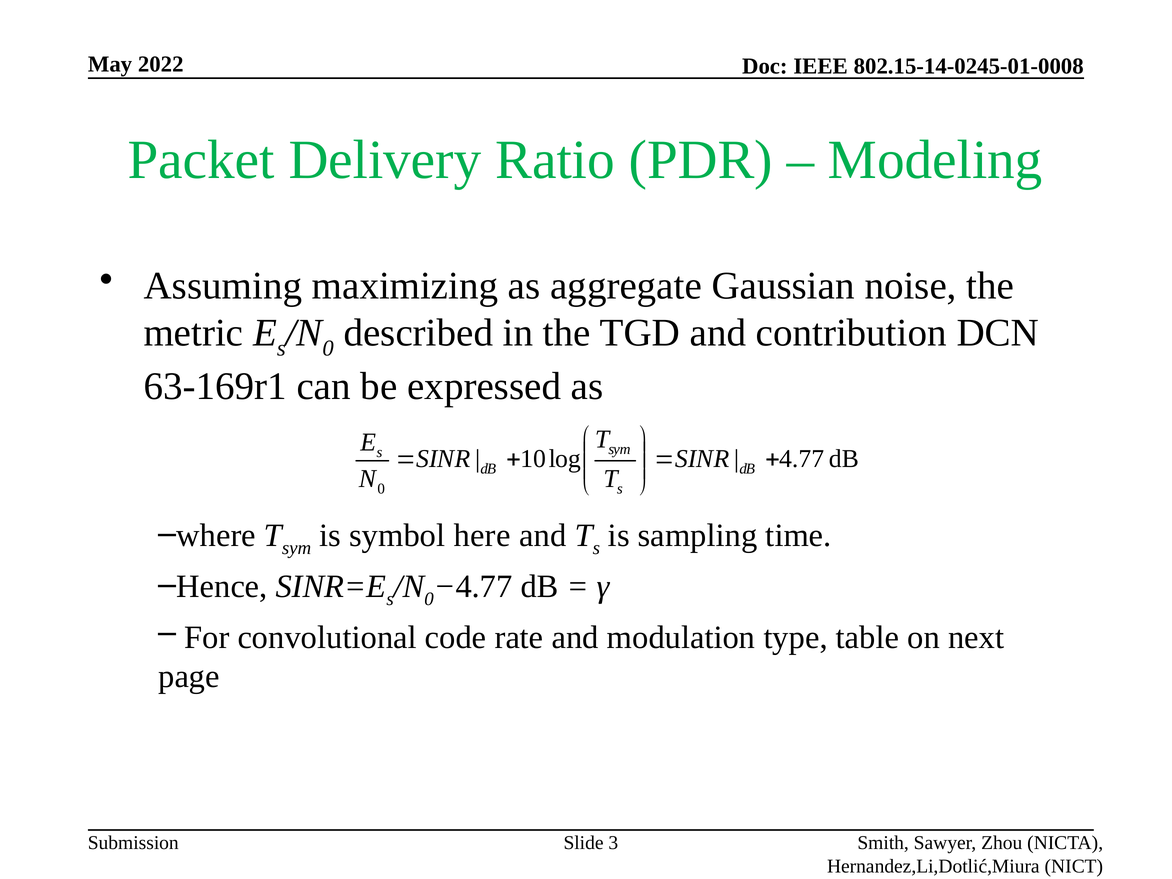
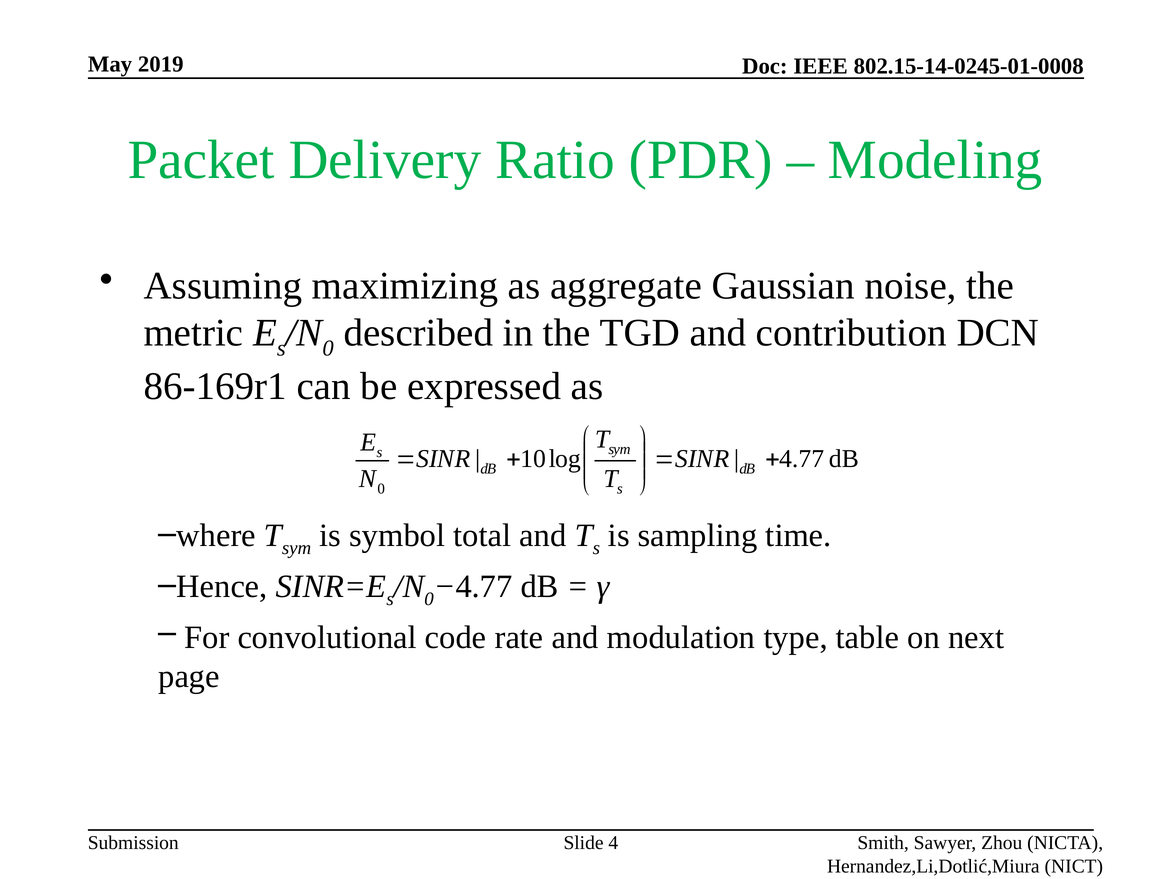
2022: 2022 -> 2019 (161, 64)
63-169r1: 63-169r1 -> 86-169r1 (215, 386)
here: here -> total (482, 536)
Slide 3: 3 -> 4 (613, 843)
